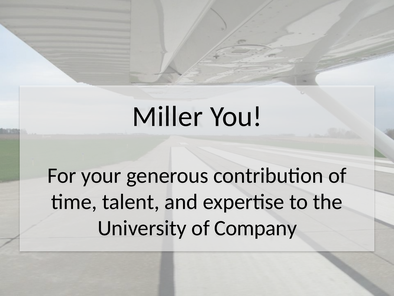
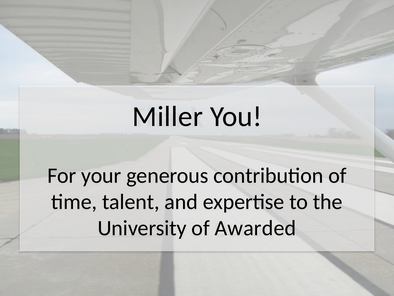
Company: Company -> Awarded (255, 228)
